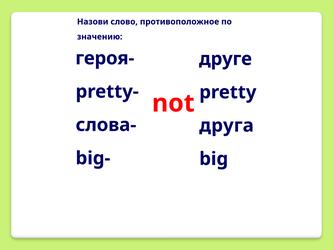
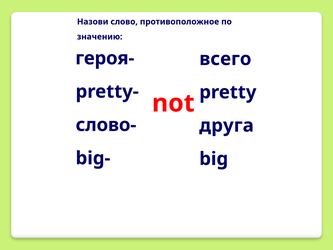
друге: друге -> всего (225, 59)
слова-: слова- -> слово- (106, 125)
